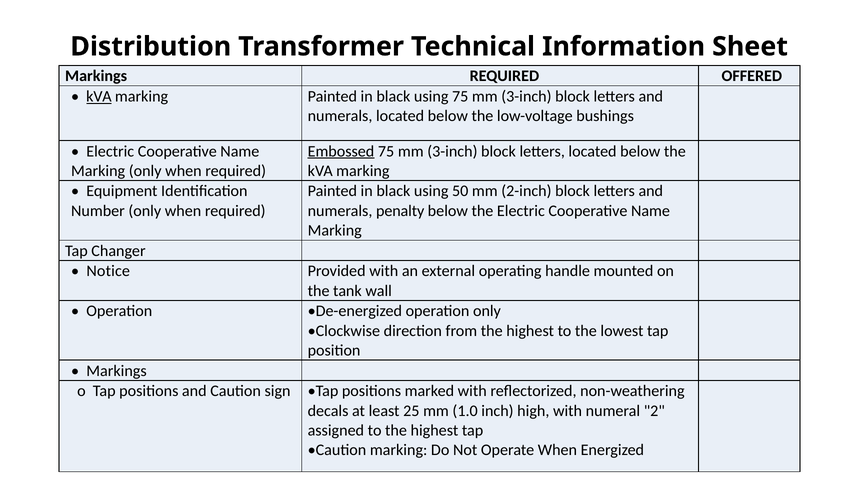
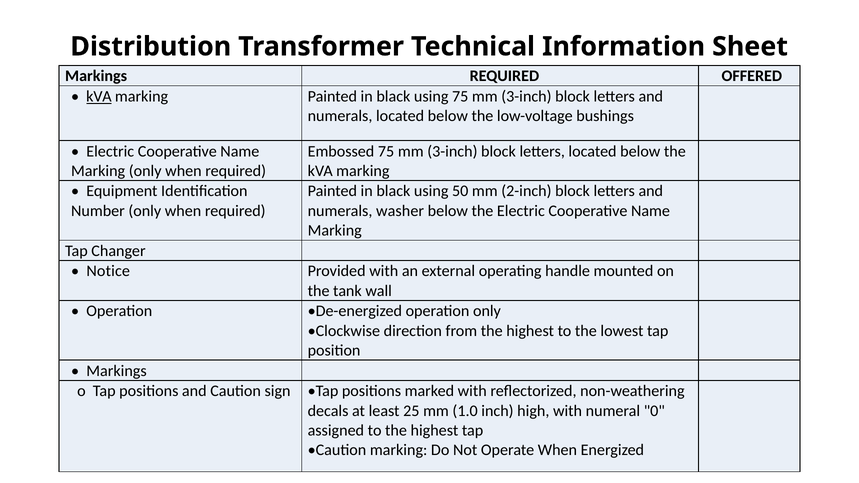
Embossed underline: present -> none (341, 151)
penalty: penalty -> washer (400, 211)
2: 2 -> 0 (654, 411)
